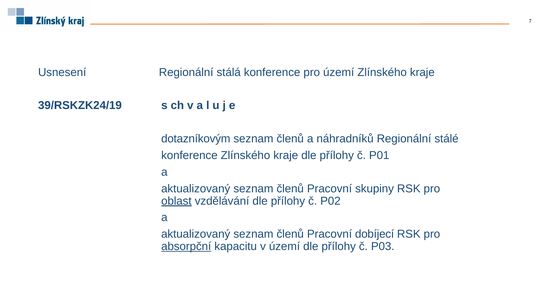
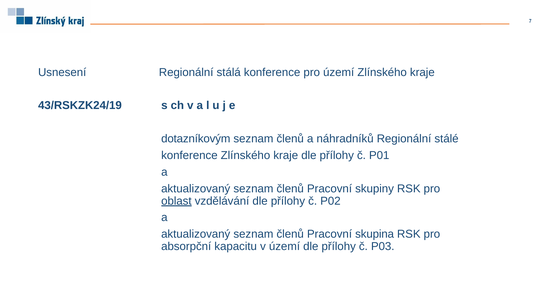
39/RSKZK24/19: 39/RSKZK24/19 -> 43/RSKZK24/19 (80, 105)
dobíjecí: dobíjecí -> skupina (375, 234)
absorpční underline: present -> none (186, 246)
